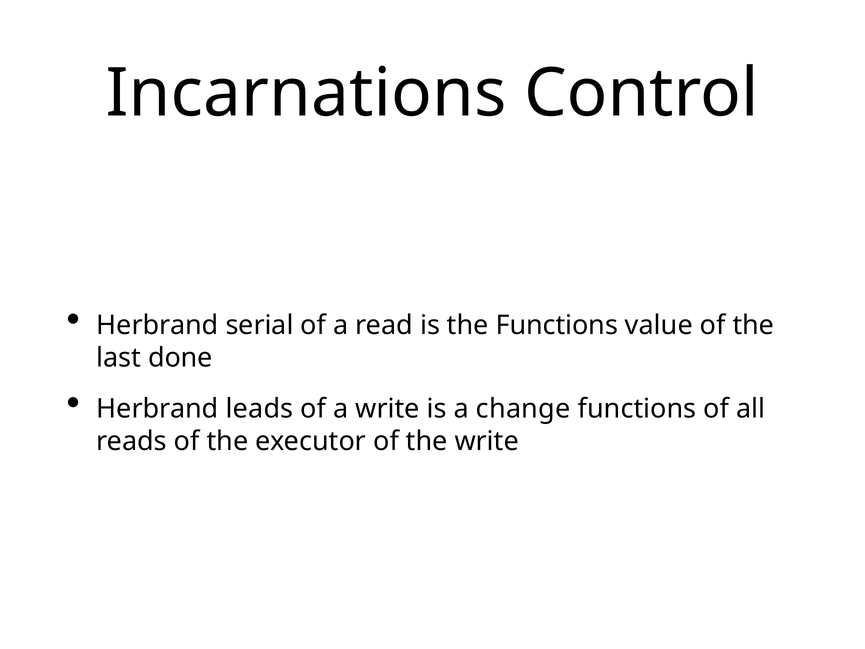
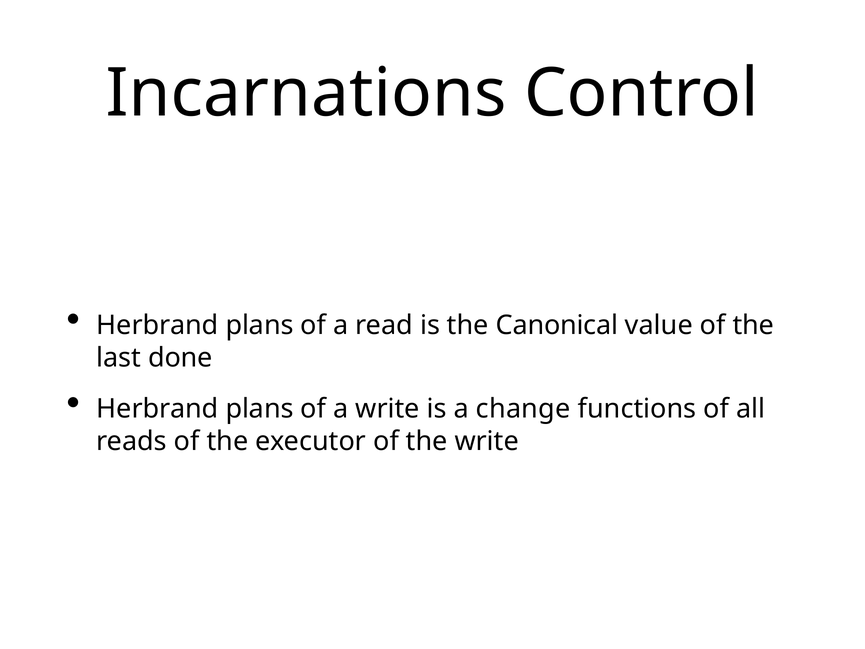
serial: serial -> plans (260, 325)
the Functions: Functions -> Canonical (557, 325)
leads: leads -> plans (260, 409)
